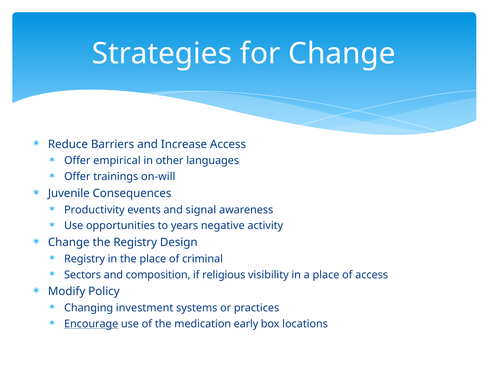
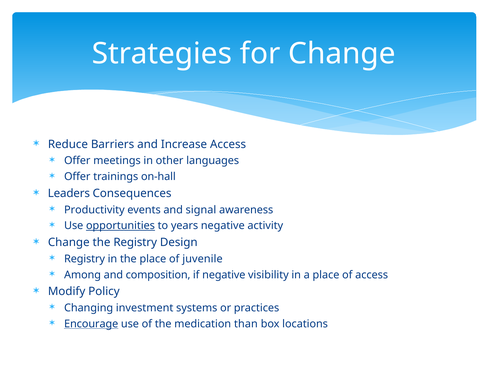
empirical: empirical -> meetings (117, 161)
on-will: on-will -> on-hall (158, 177)
Juvenile: Juvenile -> Leaders (69, 193)
opportunities underline: none -> present (120, 226)
criminal: criminal -> juvenile (202, 259)
Sectors: Sectors -> Among (83, 275)
if religious: religious -> negative (224, 275)
early: early -> than (246, 324)
